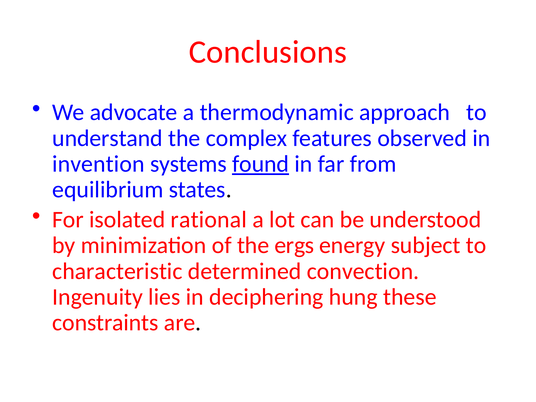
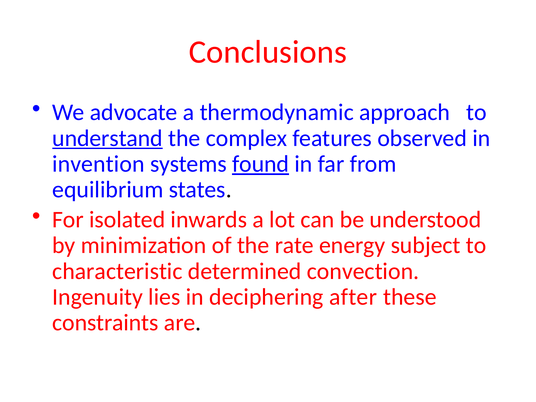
understand underline: none -> present (108, 138)
rational: rational -> inwards (209, 220)
ergs: ergs -> rate (294, 245)
hung: hung -> after (353, 297)
